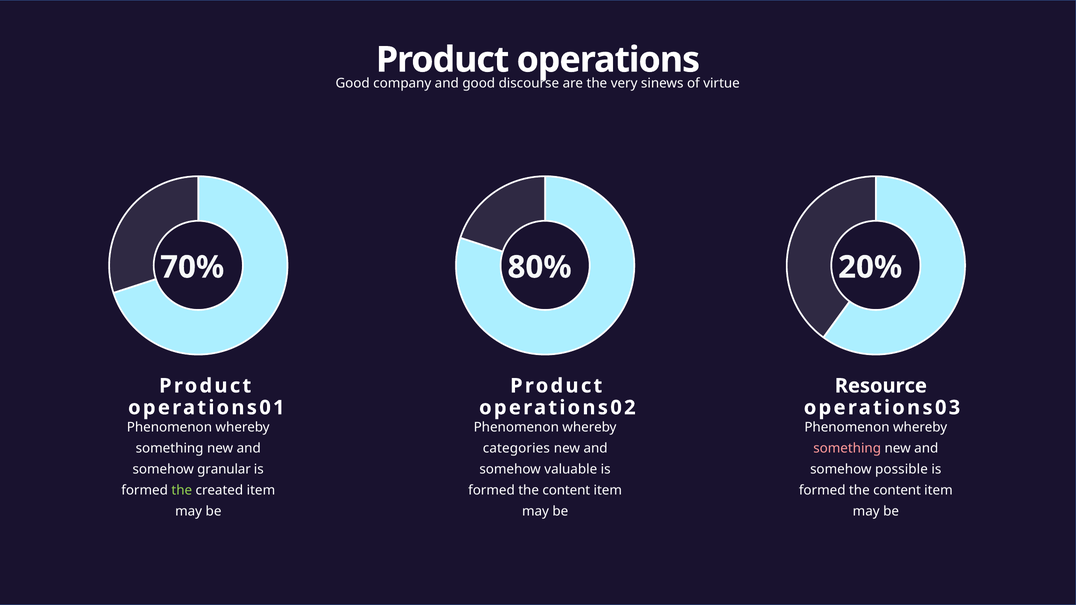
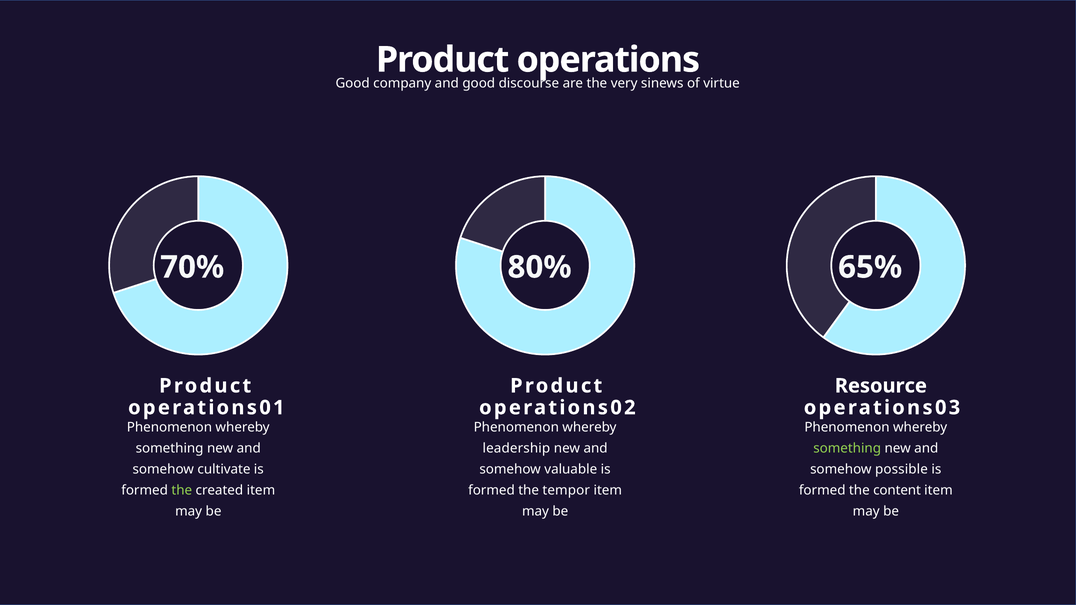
20%: 20% -> 65% (870, 267)
categories: categories -> leadership (516, 449)
something colour: pink -> light green (847, 449)
granular: granular -> cultivate (224, 470)
content: content -> tempor (566, 491)
